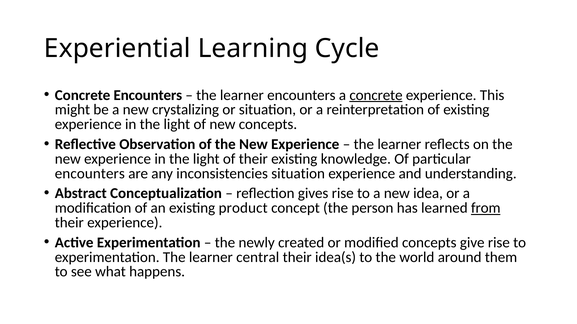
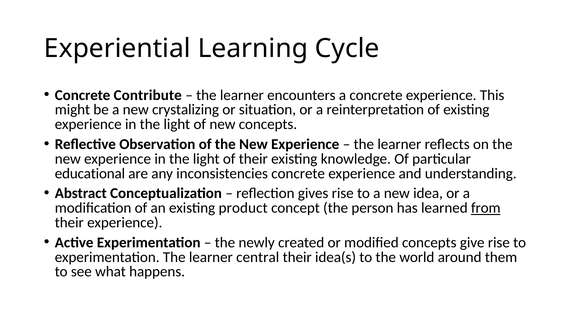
Concrete Encounters: Encounters -> Contribute (148, 95)
concrete underline: present -> none (376, 95)
encounters: encounters -> educational (90, 174)
inconsistencies situation: situation -> concrete (298, 174)
